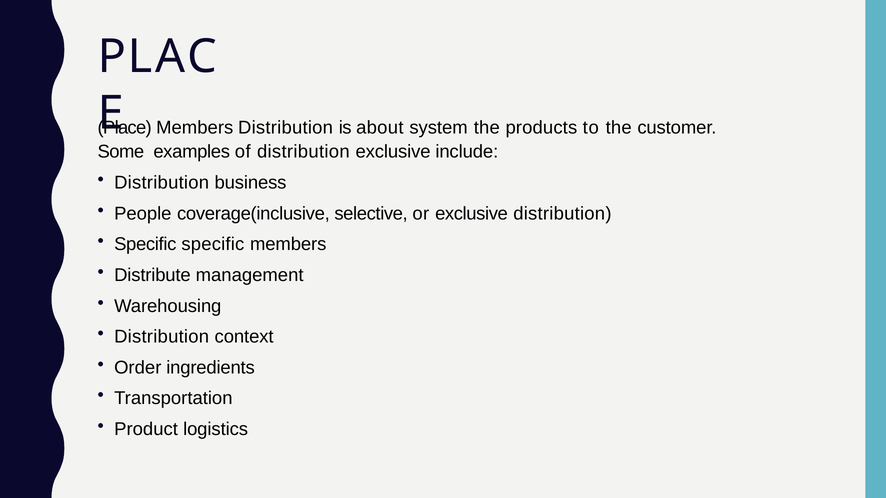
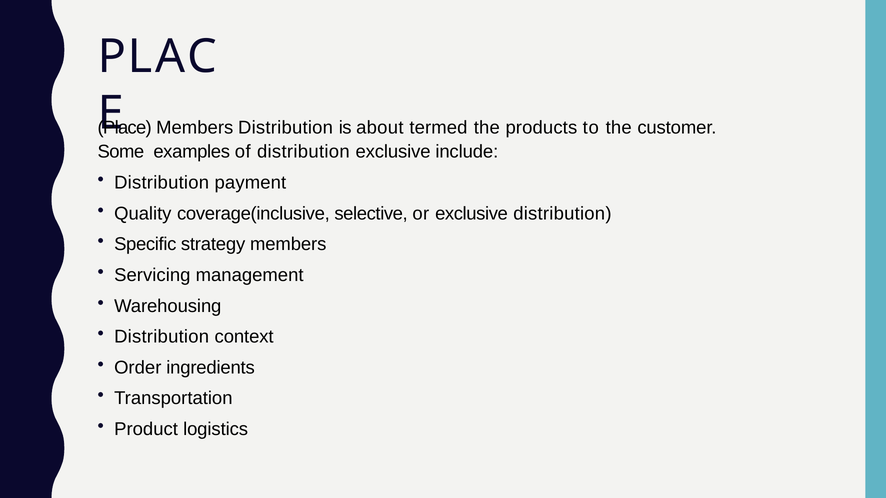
system: system -> termed (438, 128)
business: business -> payment (250, 183)
People: People -> Quality (143, 214)
Specific specific: specific -> strategy (213, 244)
Distribute: Distribute -> Servicing (152, 275)
